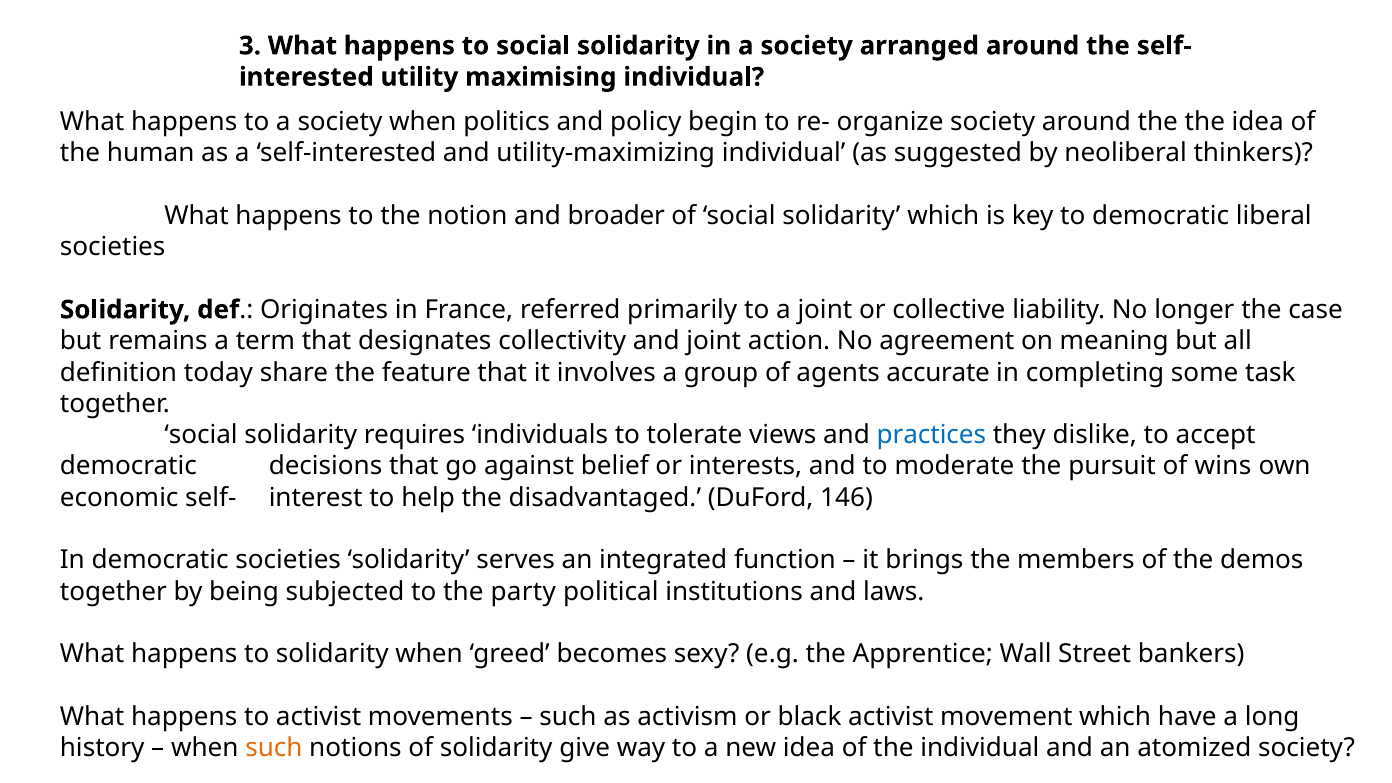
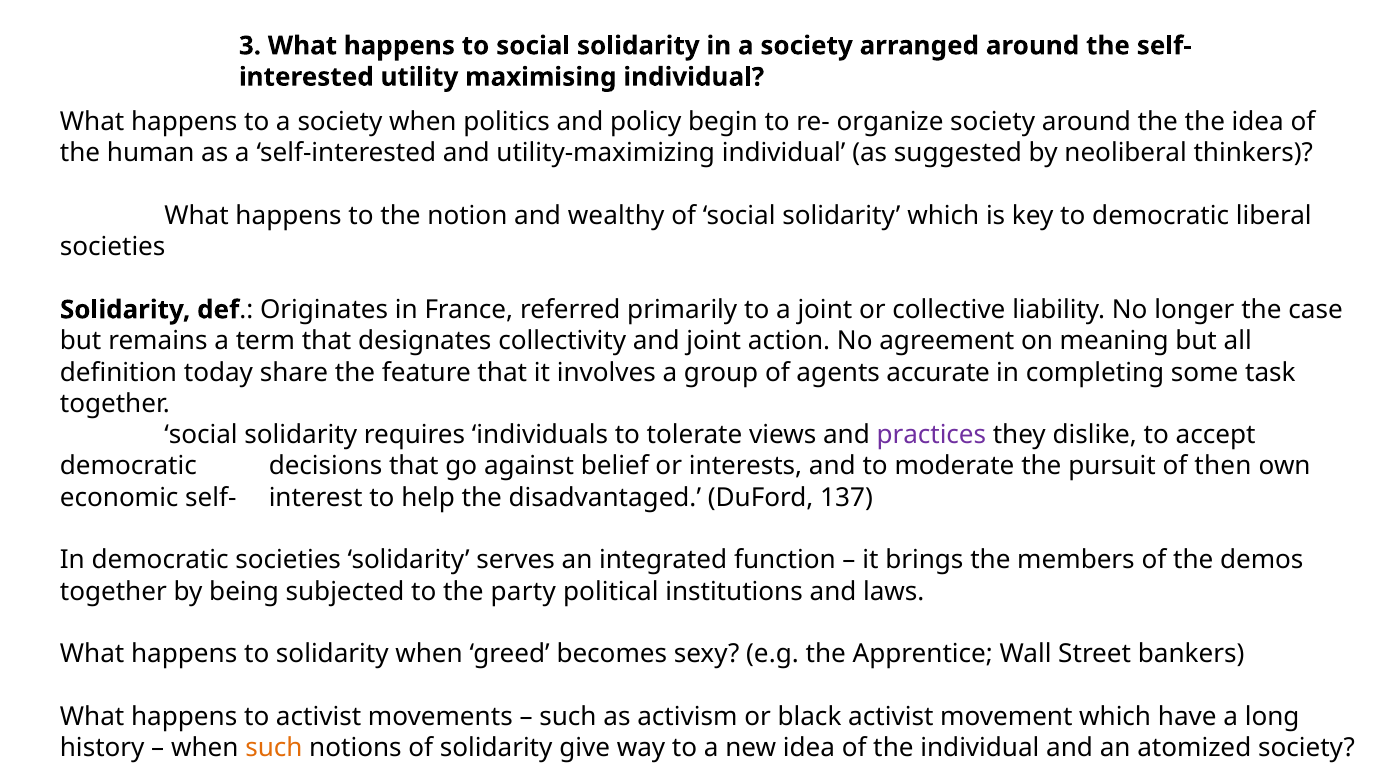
broader: broader -> wealthy (616, 216)
practices colour: blue -> purple (931, 435)
wins: wins -> then (1223, 466)
146: 146 -> 137 (847, 498)
